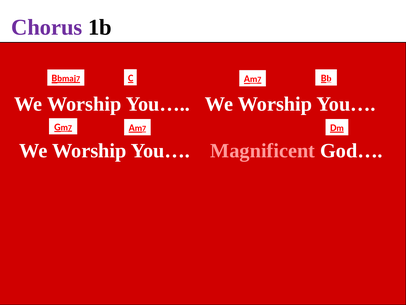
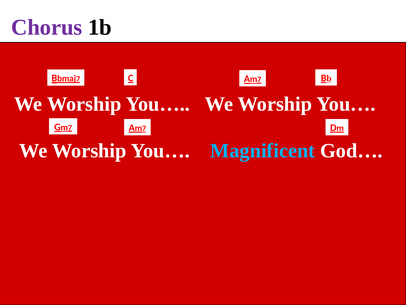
Magnificent colour: pink -> light blue (263, 151)
